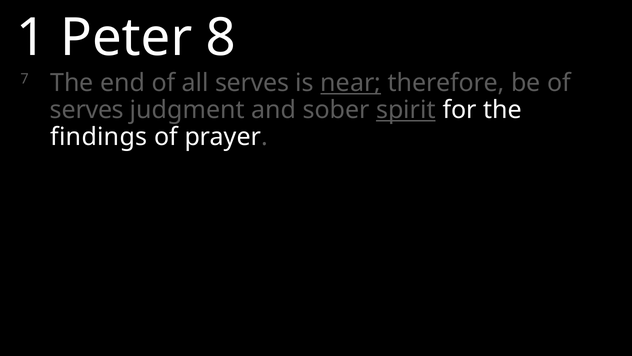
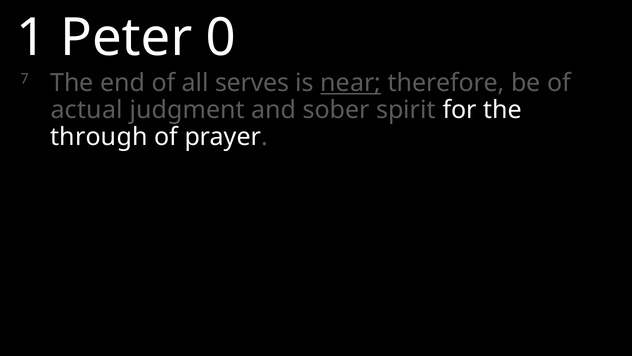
8: 8 -> 0 (221, 38)
serves: serves -> actual (87, 110)
spirit underline: present -> none (406, 110)
findings: findings -> through (99, 137)
